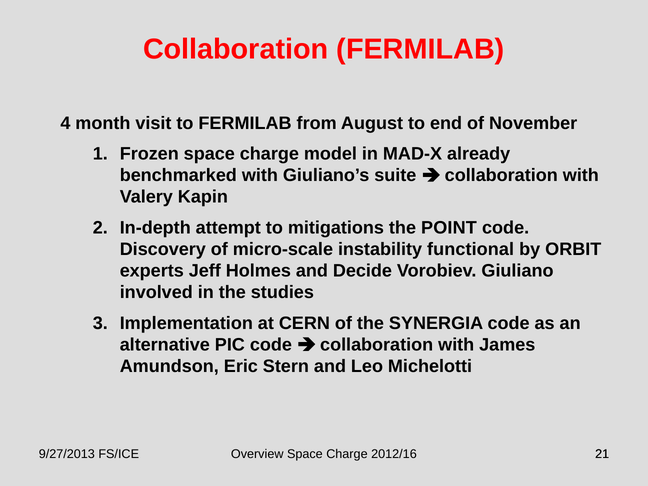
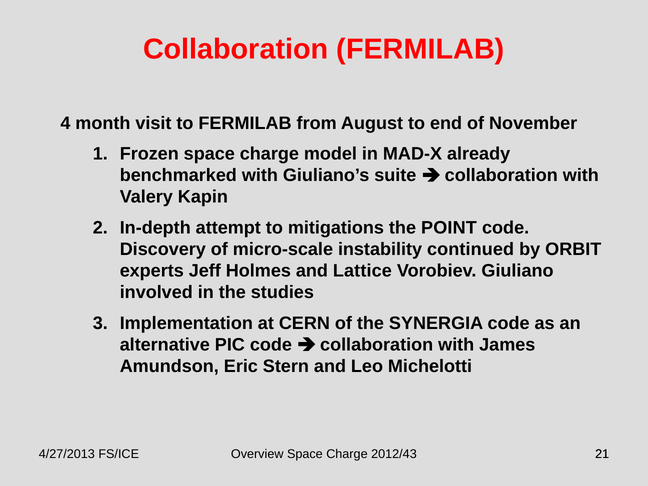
functional: functional -> continued (471, 249)
Decide: Decide -> Lattice (362, 271)
9/27/2013: 9/27/2013 -> 4/27/2013 (67, 454)
2012/16: 2012/16 -> 2012/43 (394, 454)
